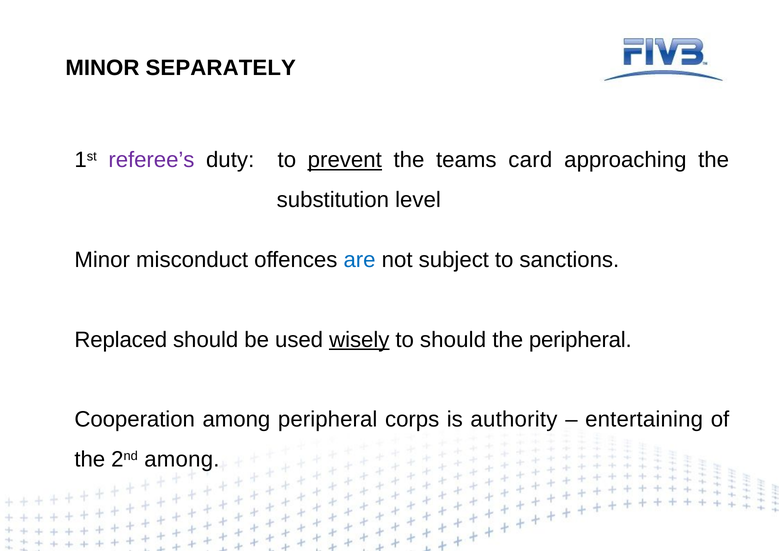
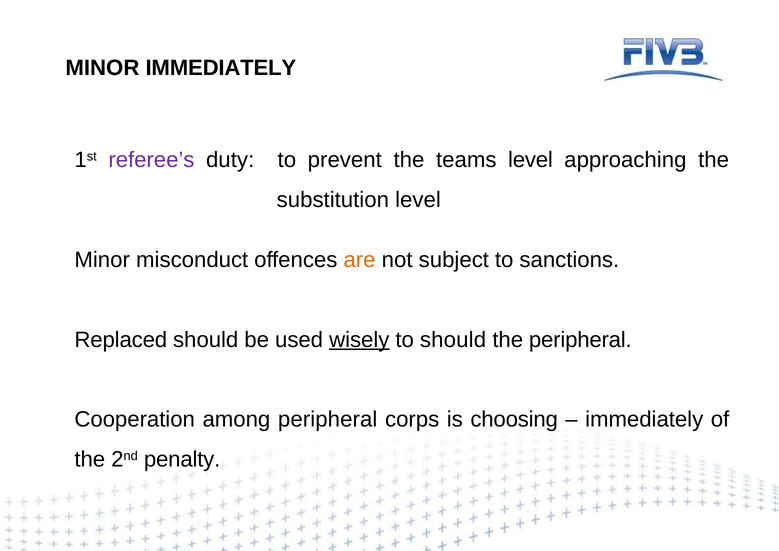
MINOR SEPARATELY: SEPARATELY -> IMMEDIATELY (221, 68)
prevent underline: present -> none (345, 160)
teams card: card -> level (531, 160)
are colour: blue -> orange (360, 260)
authority: authority -> choosing (514, 420)
entertaining: entertaining -> immediately (644, 420)
2nd among: among -> penalty (182, 460)
